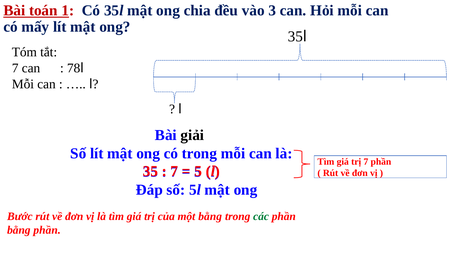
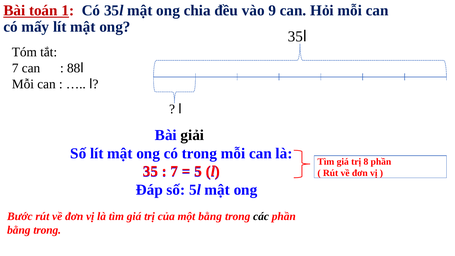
3: 3 -> 9 (272, 10)
78: 78 -> 88 (74, 68)
trị 7: 7 -> 8 (366, 162)
các colour: green -> black (261, 216)
phần: phần -> trong (47, 230)
